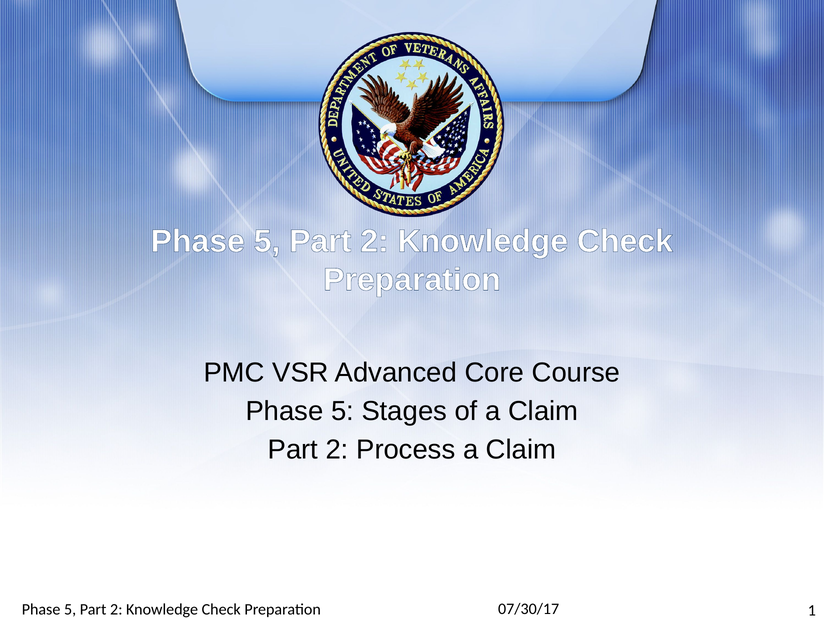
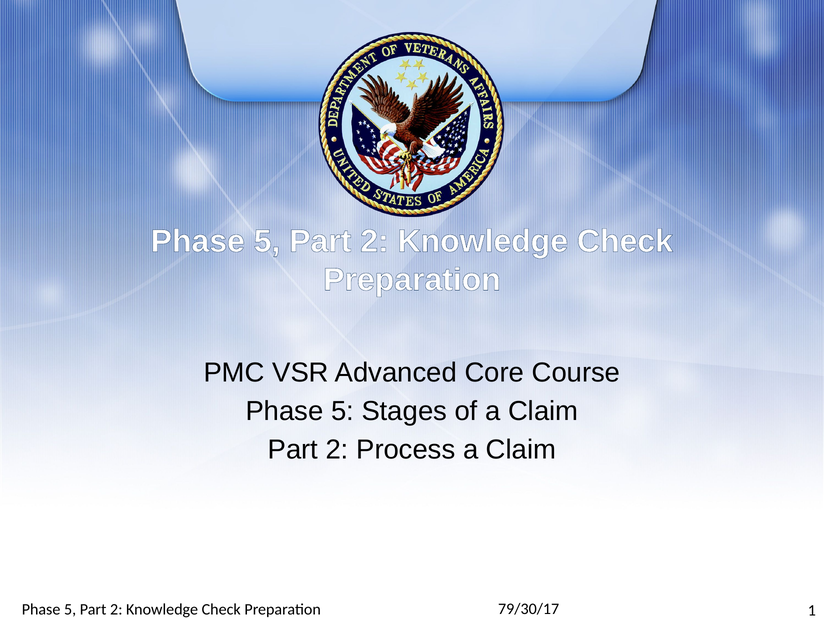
07/30/17: 07/30/17 -> 79/30/17 (529, 609)
